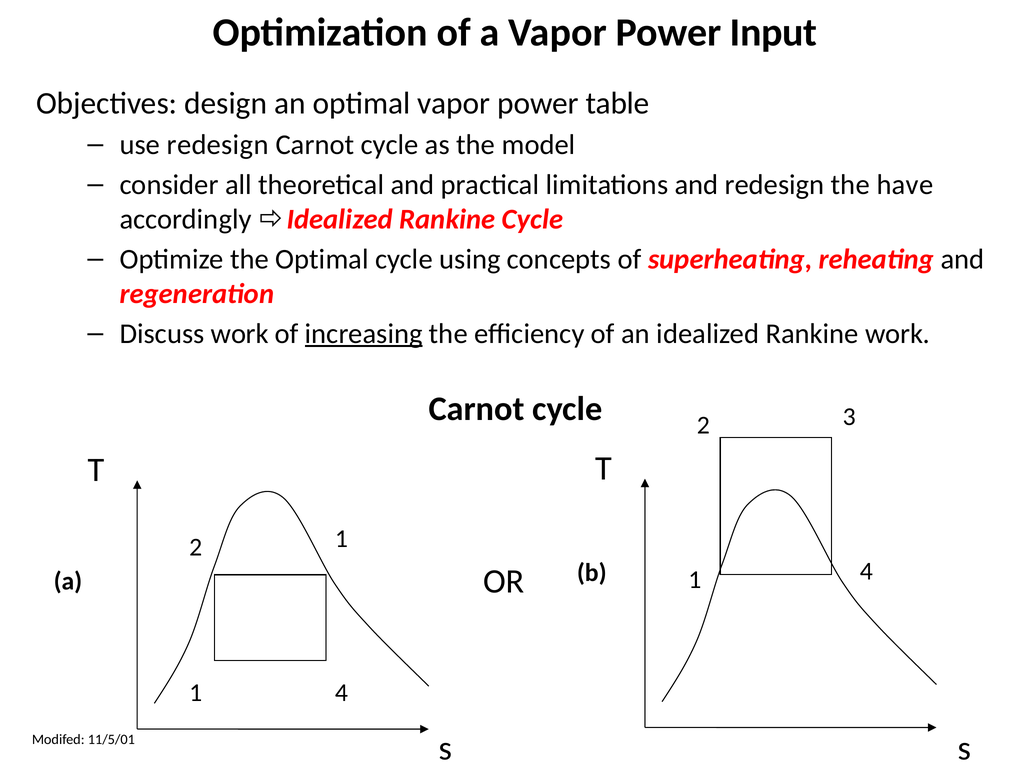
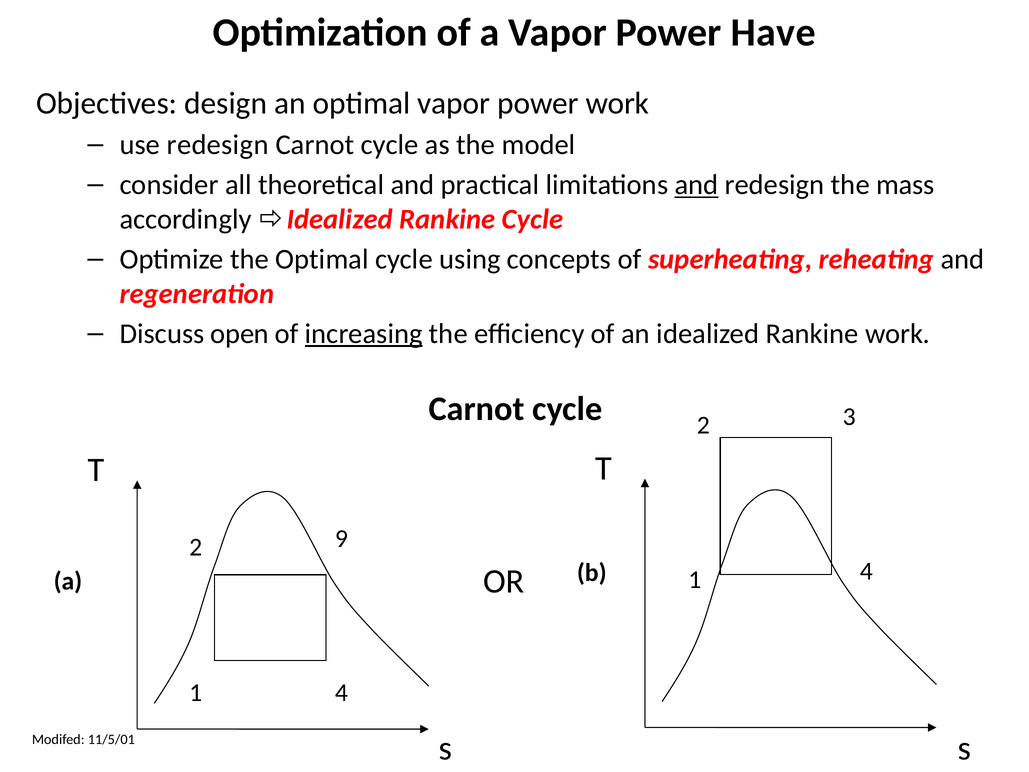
Input: Input -> Have (773, 33)
power table: table -> work (618, 103)
and underline: none -> present (697, 185)
have: have -> mass (905, 185)
Discuss work: work -> open (240, 334)
2 1: 1 -> 9 (341, 538)
